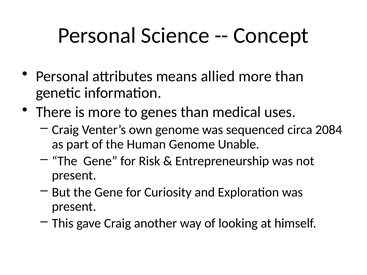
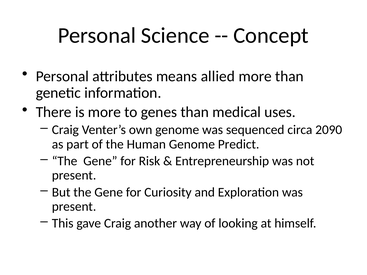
2084: 2084 -> 2090 (329, 130)
Unable: Unable -> Predict (239, 144)
